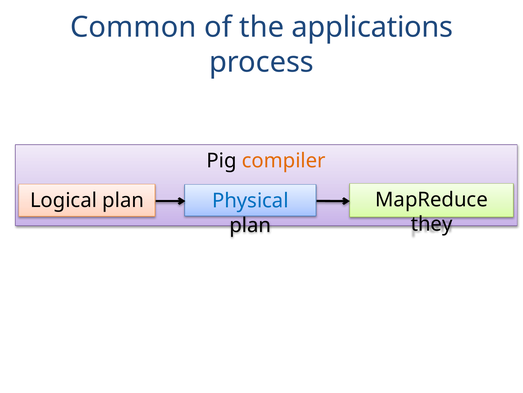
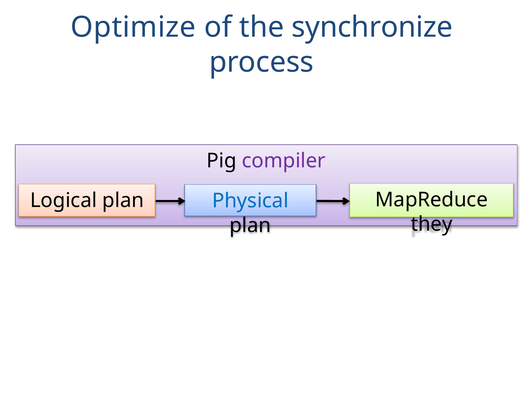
Common: Common -> Optimize (133, 27)
applications: applications -> synchronize (372, 27)
compiler colour: orange -> purple (284, 161)
